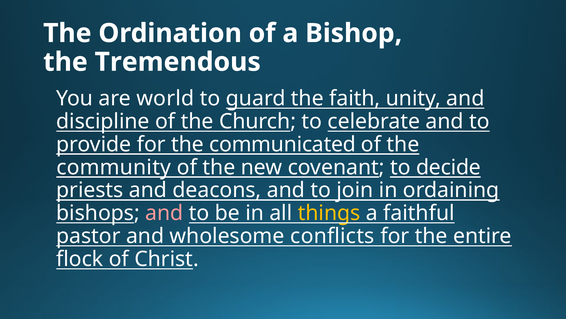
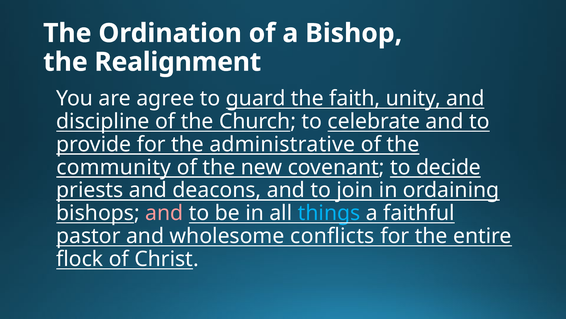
Tremendous: Tremendous -> Realignment (178, 62)
world: world -> agree (165, 98)
communicated: communicated -> administrative (282, 144)
things colour: yellow -> light blue (329, 213)
